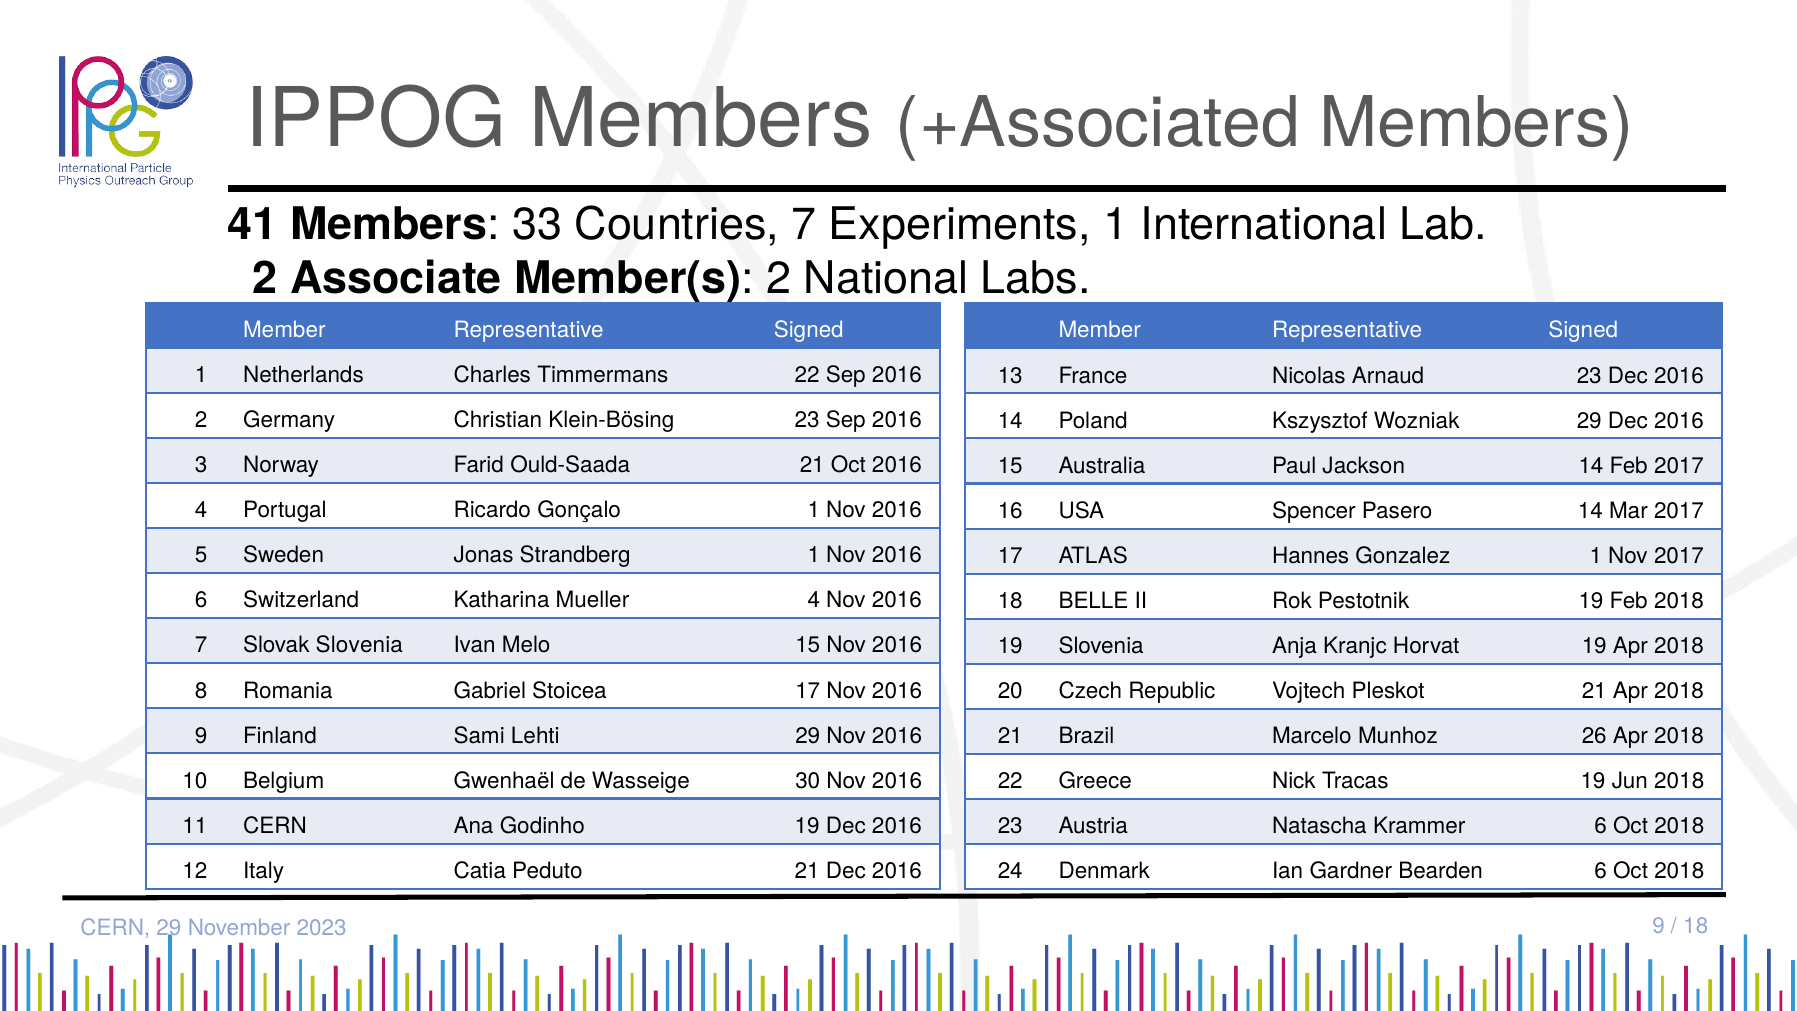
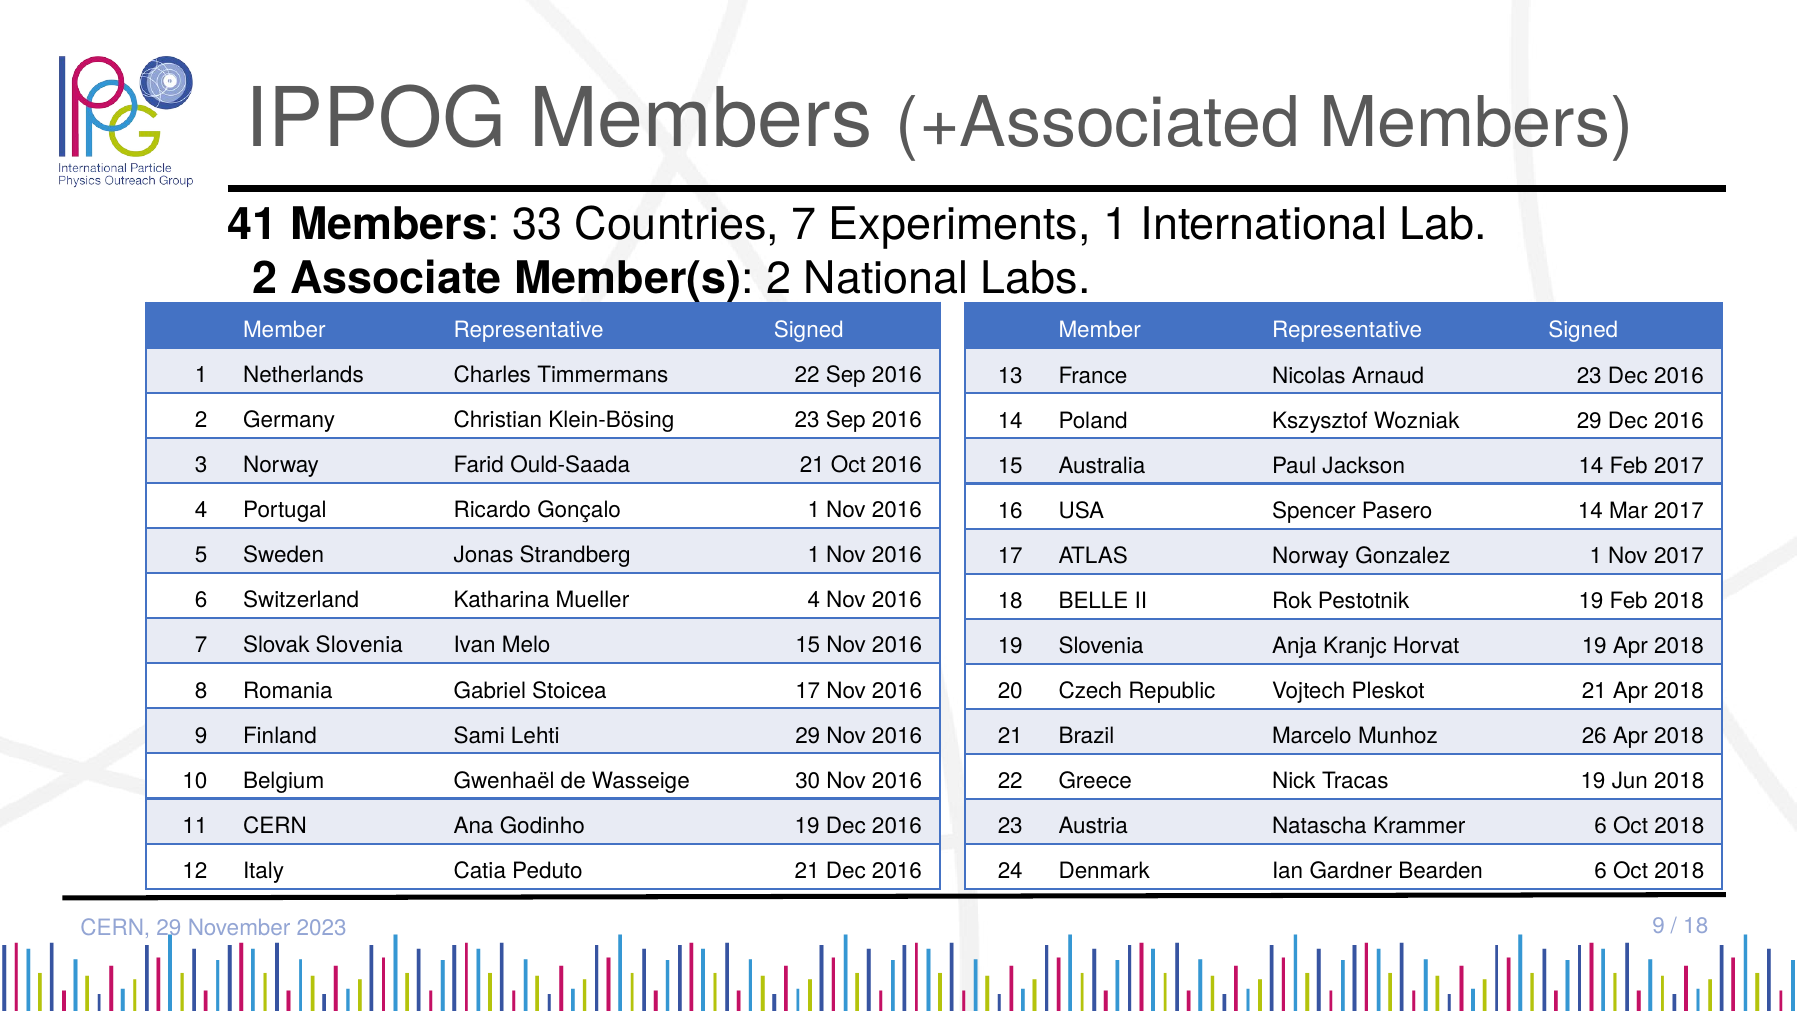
ATLAS Hannes: Hannes -> Norway (1311, 556)
